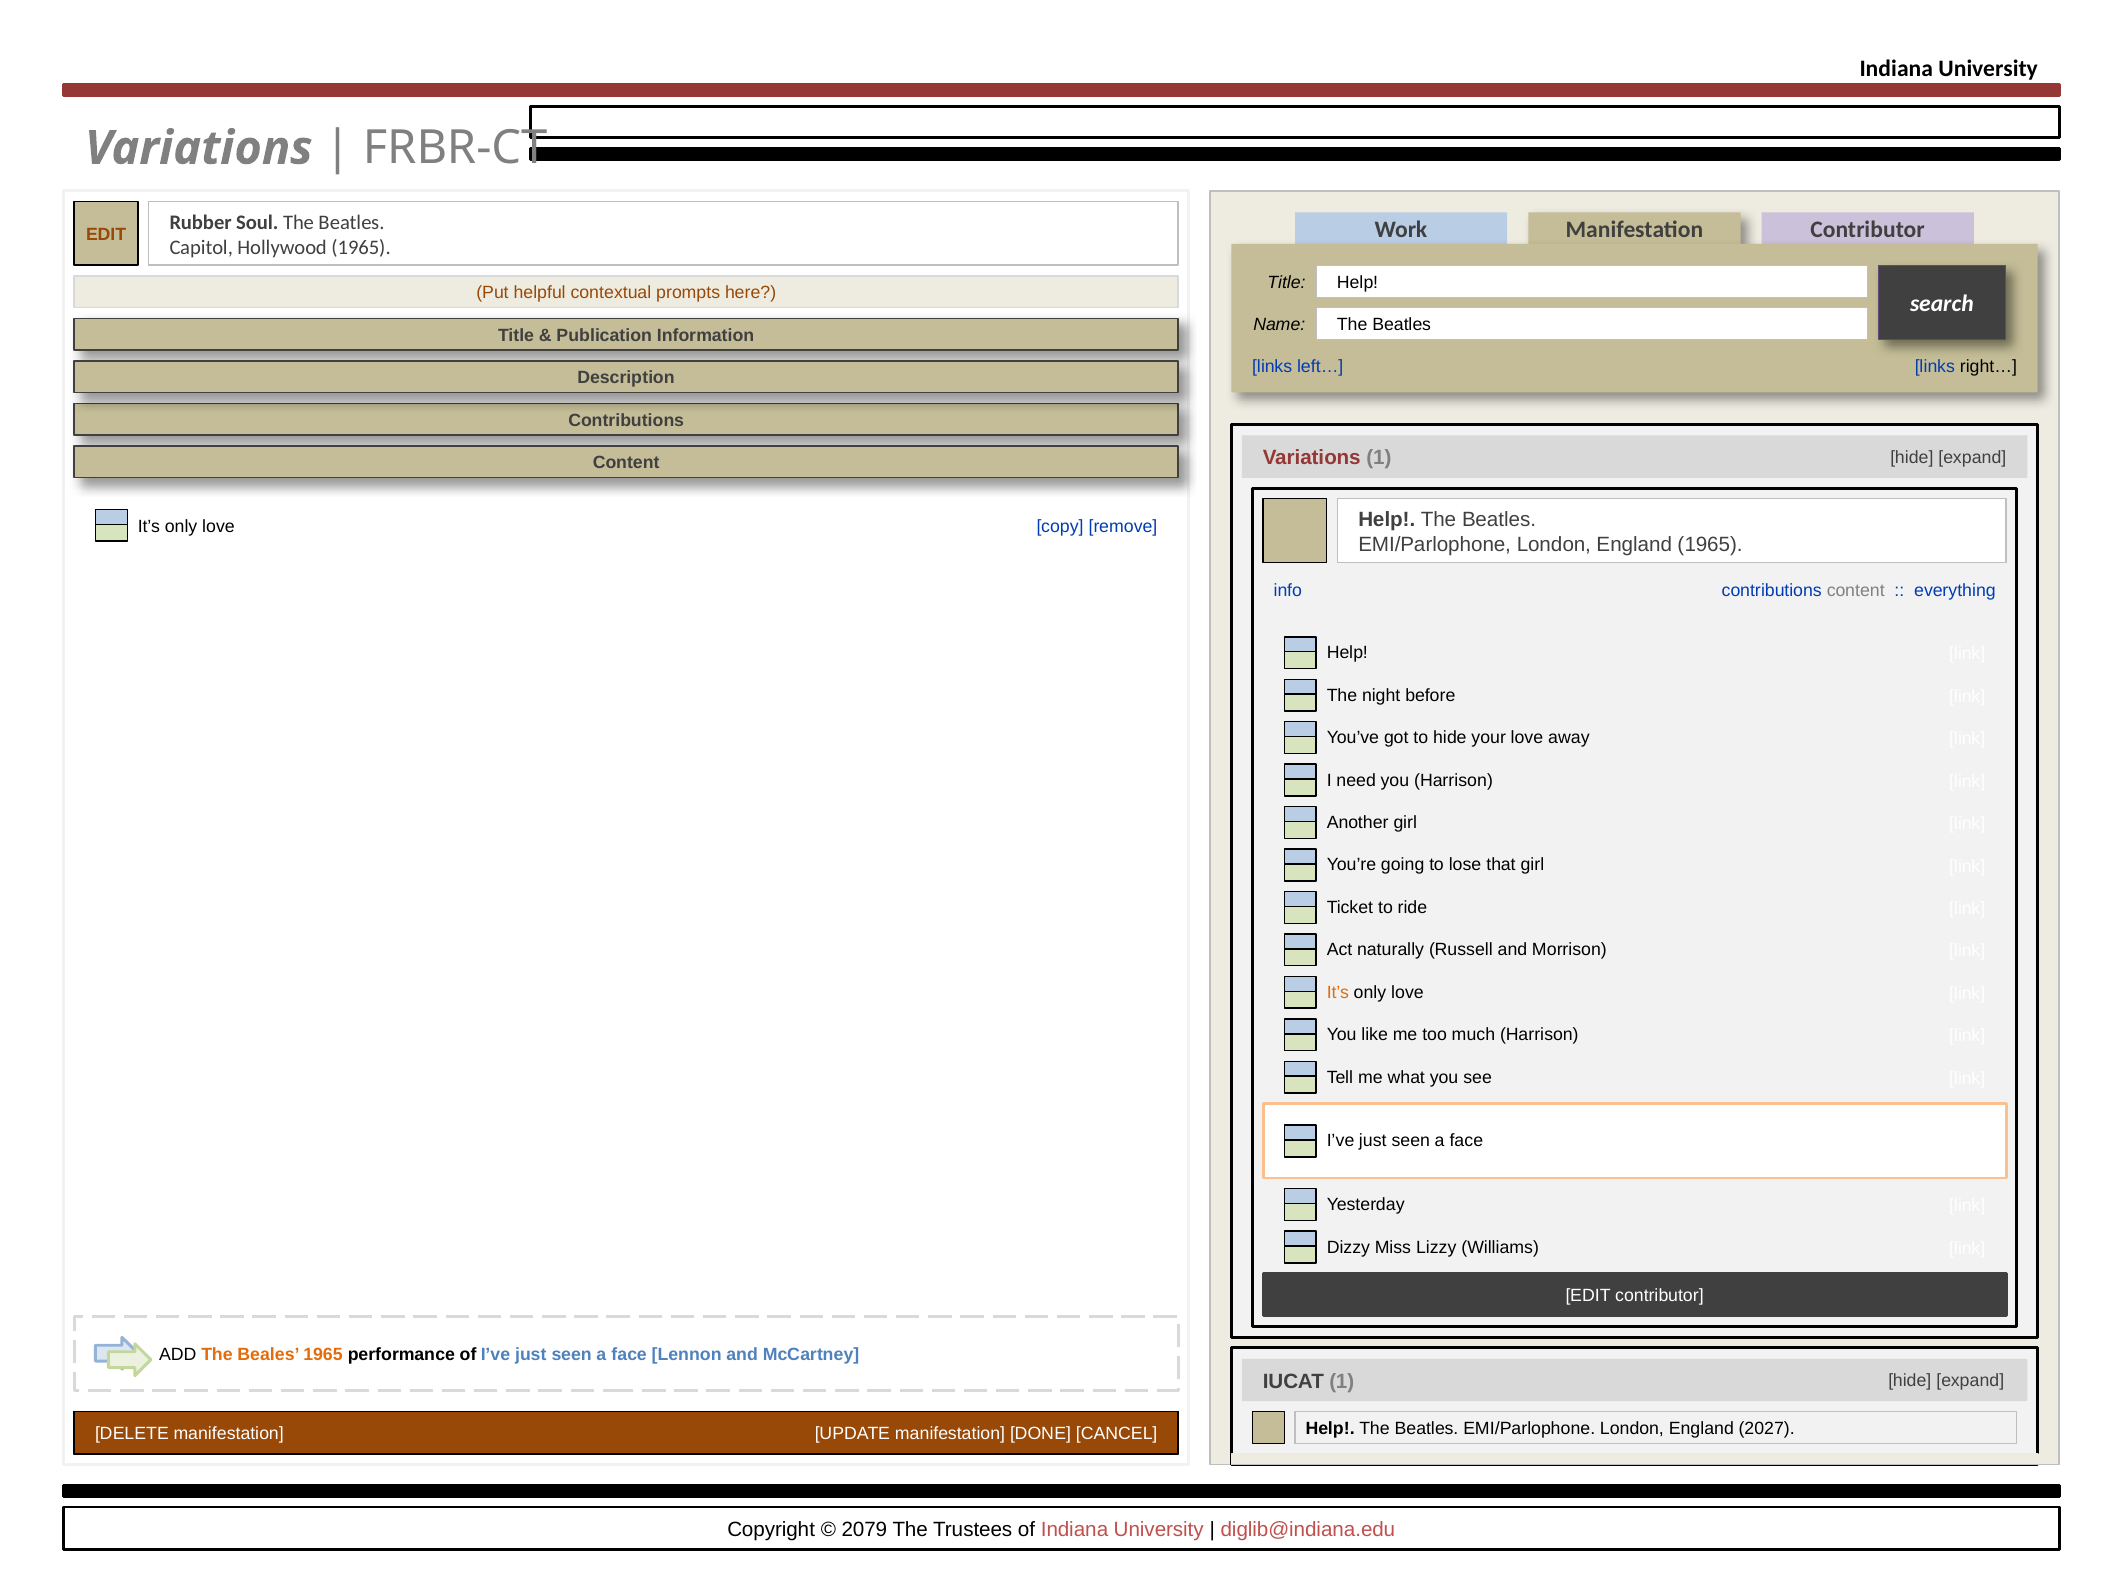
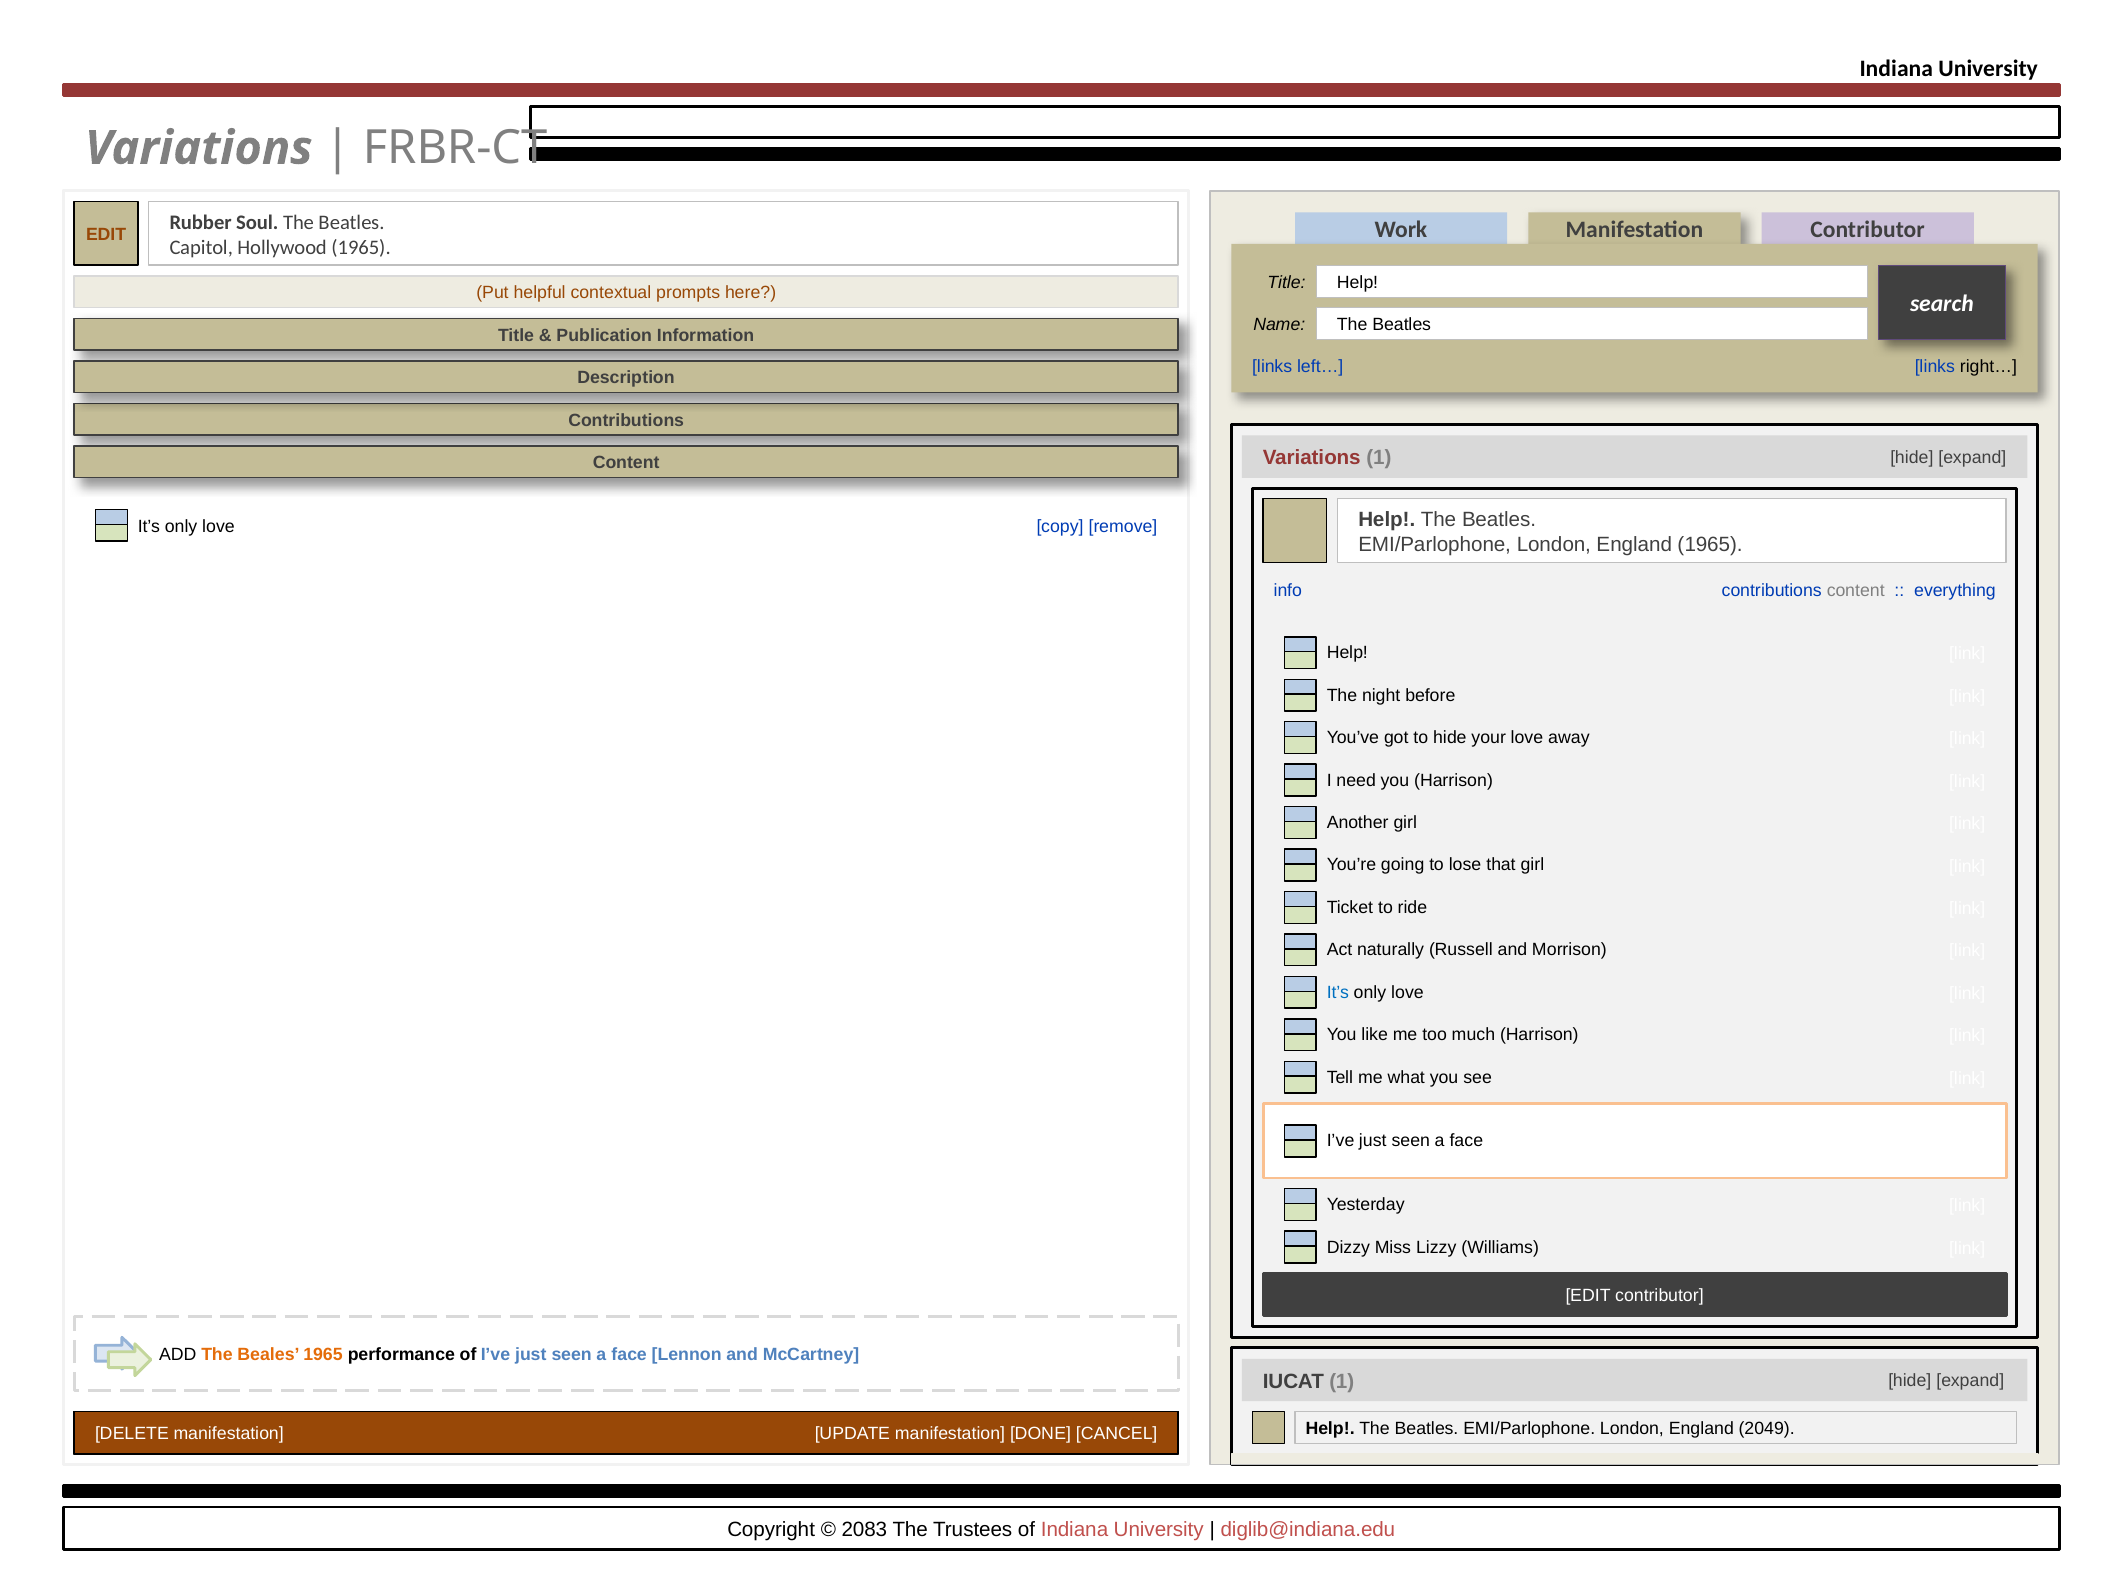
It’s colour: orange -> blue (1338, 993)
2027: 2027 -> 2049 (1767, 1429)
2079: 2079 -> 2083 (864, 1530)
